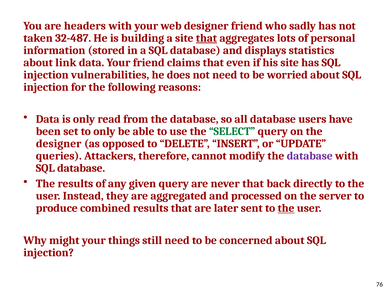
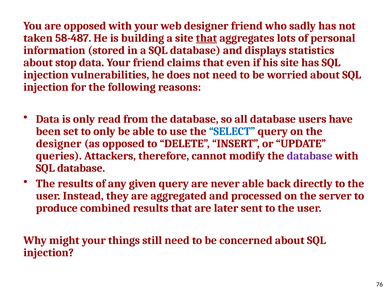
are headers: headers -> opposed (85, 26)
32-487: 32-487 -> 58-487 (73, 38)
link: link -> stop (66, 63)
SELECT colour: green -> blue (232, 132)
never that: that -> able (253, 184)
the underline: present -> none (286, 209)
